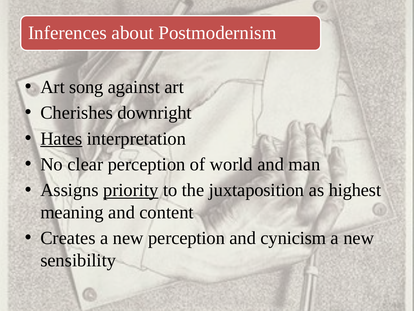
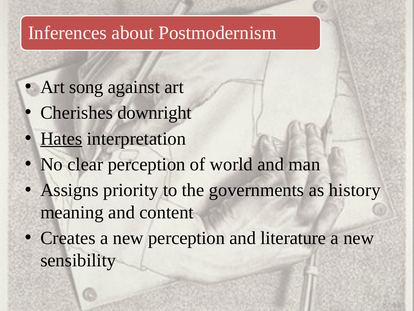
priority underline: present -> none (131, 190)
juxtaposition: juxtaposition -> governments (256, 190)
highest: highest -> history (355, 190)
cynicism: cynicism -> literature (293, 238)
